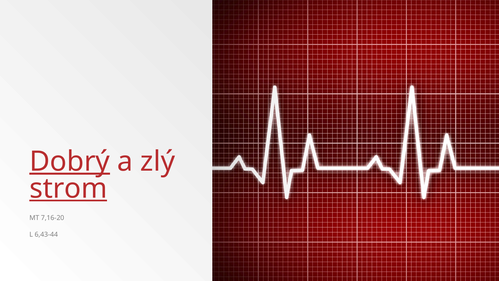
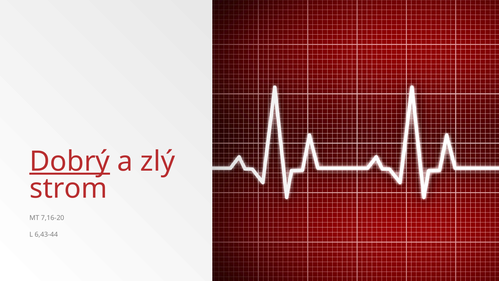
strom underline: present -> none (68, 188)
